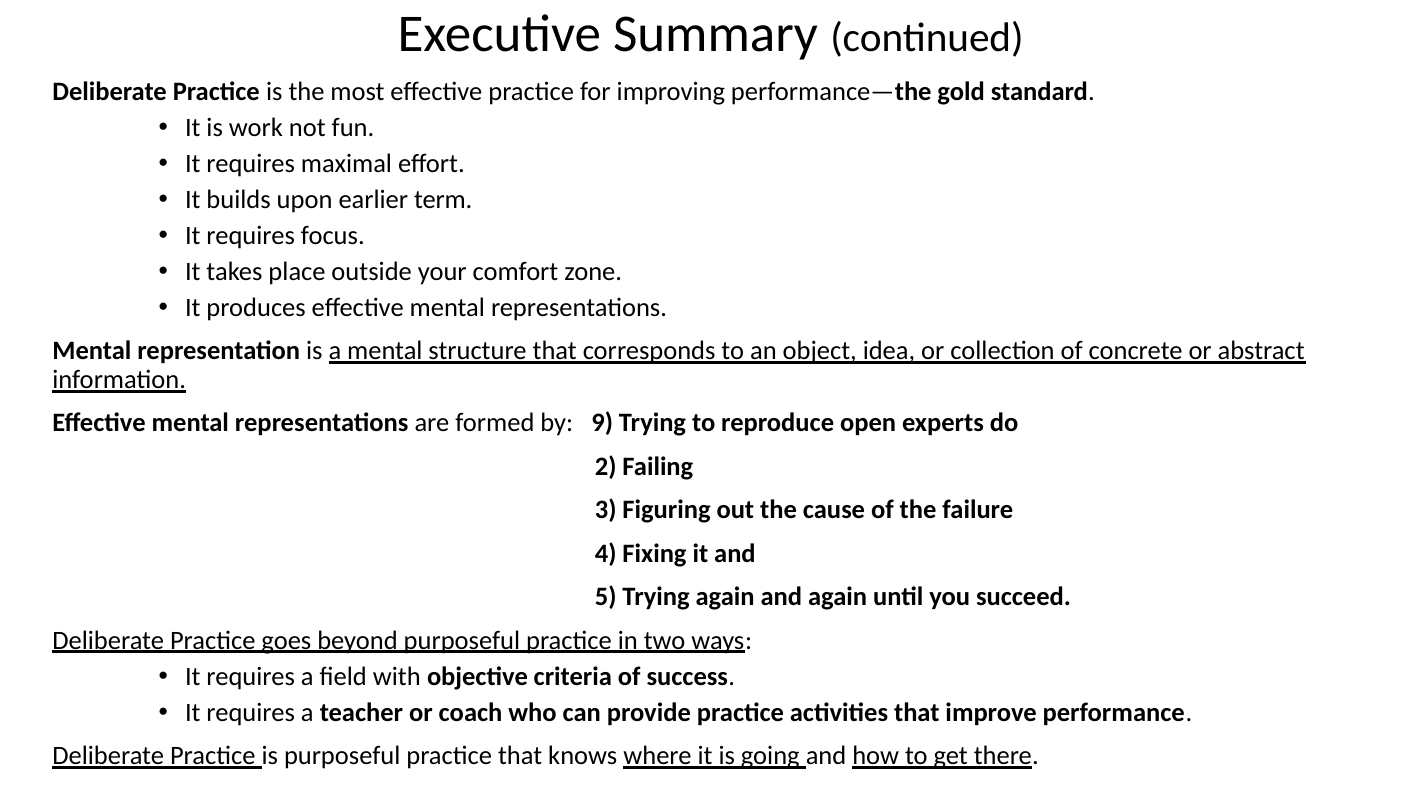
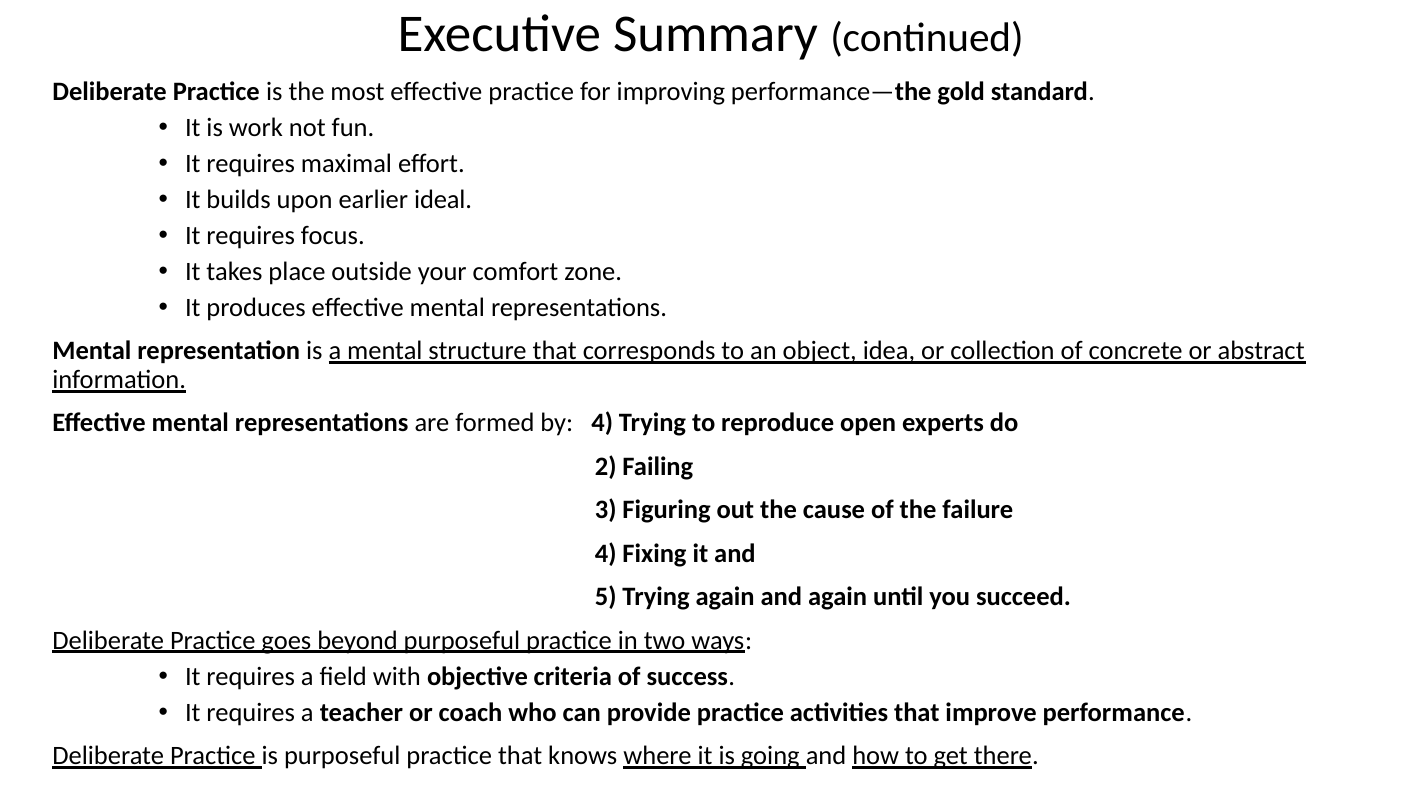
term: term -> ideal (443, 200)
by 9: 9 -> 4 (602, 423)
